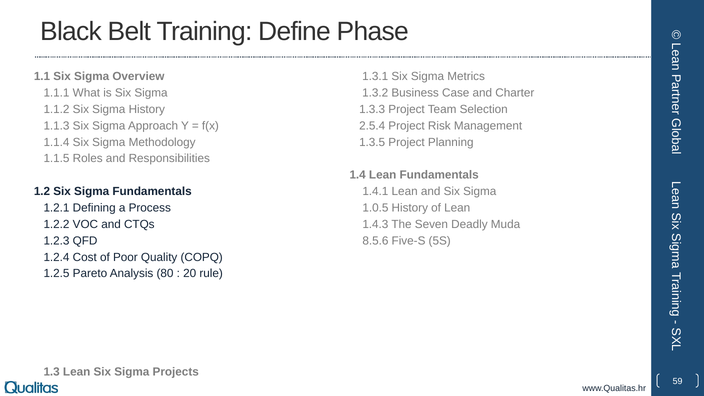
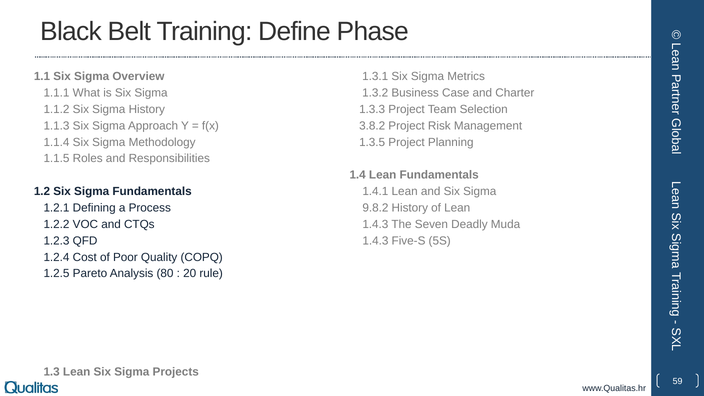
2.5.4: 2.5.4 -> 3.8.2 (372, 126)
1.0.5: 1.0.5 -> 9.8.2 (375, 208)
8.5.6: 8.5.6 -> 1.4.3 (375, 241)
